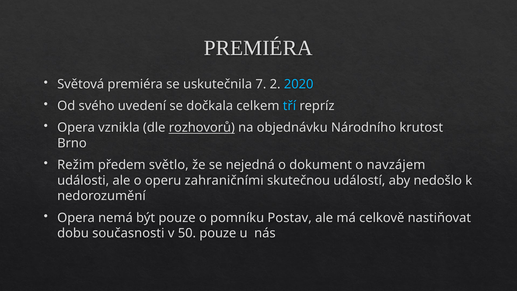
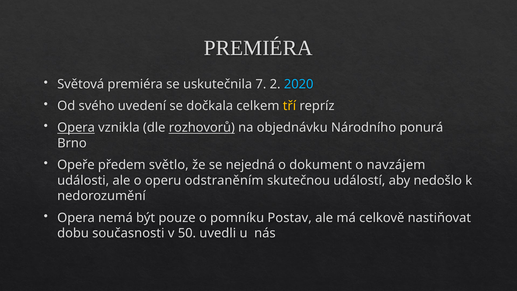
tří colour: light blue -> yellow (289, 106)
Opera underline: none -> present (76, 128)
krutost: krutost -> ponurá (421, 128)
Režim: Režim -> Opeře (76, 165)
zahraničními: zahraničními -> odstraněním (224, 180)
50 pouze: pouze -> uvedli (218, 233)
